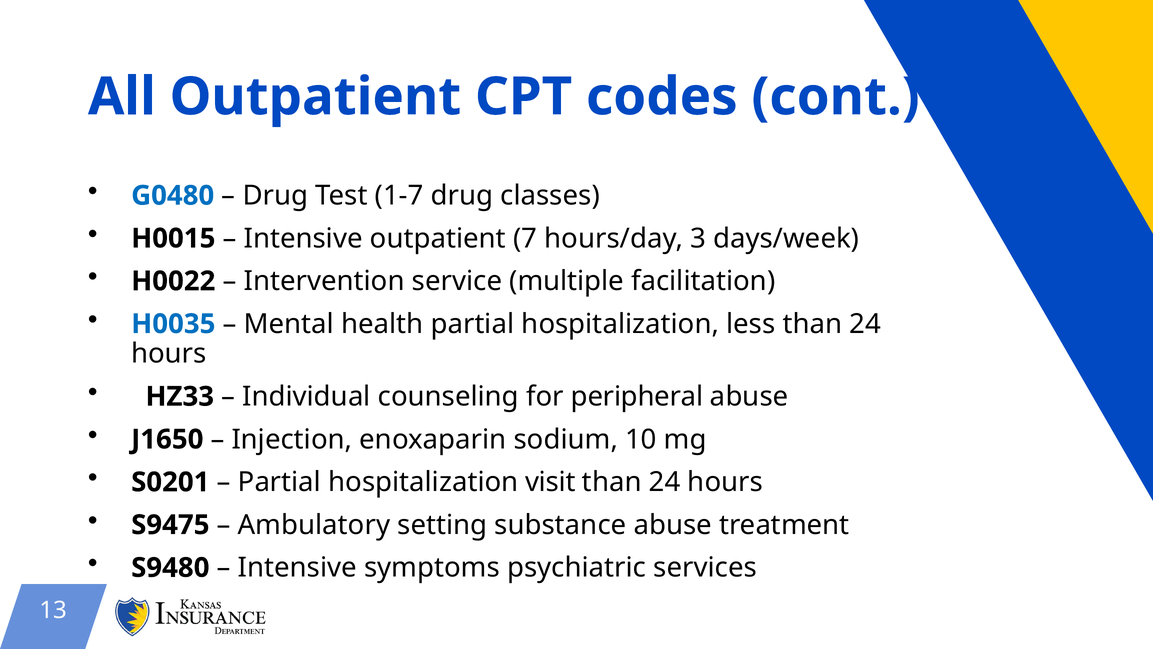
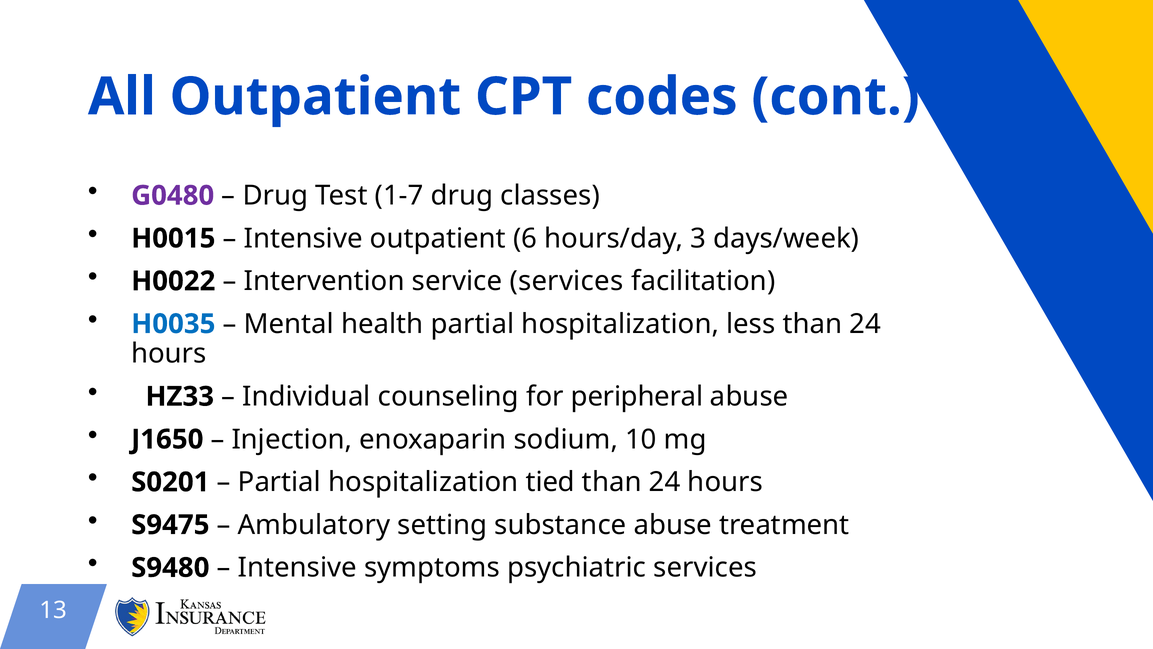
G0480 colour: blue -> purple (173, 195)
7: 7 -> 6 (525, 238)
service multiple: multiple -> services (566, 281)
visit: visit -> tied (550, 482)
